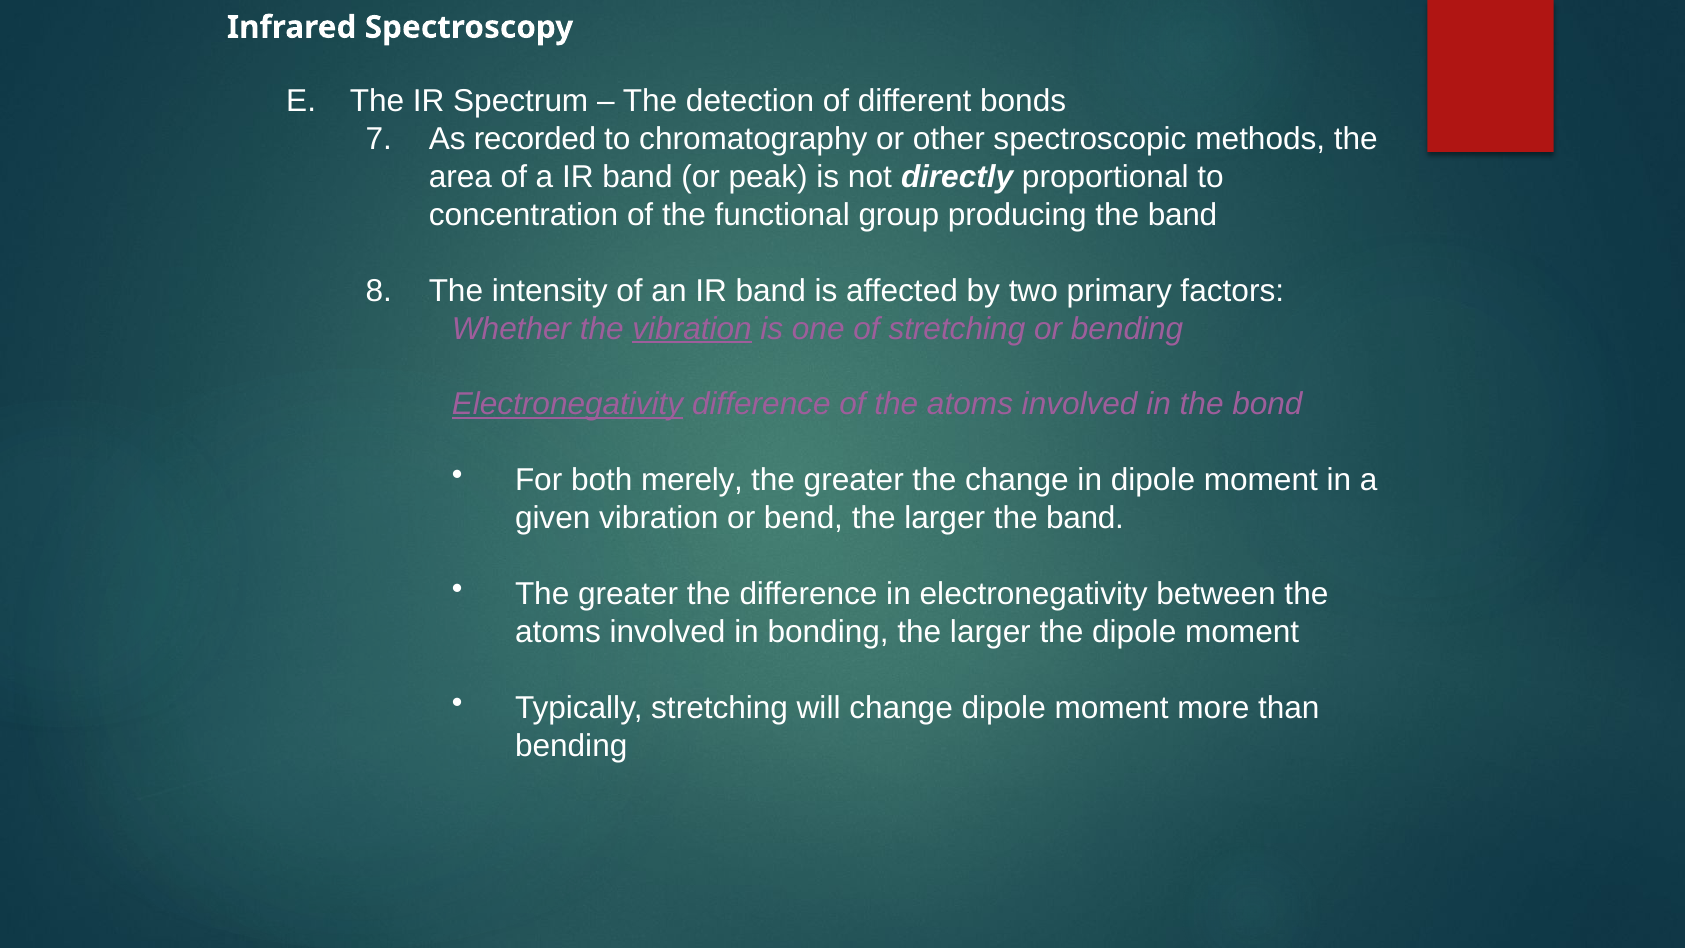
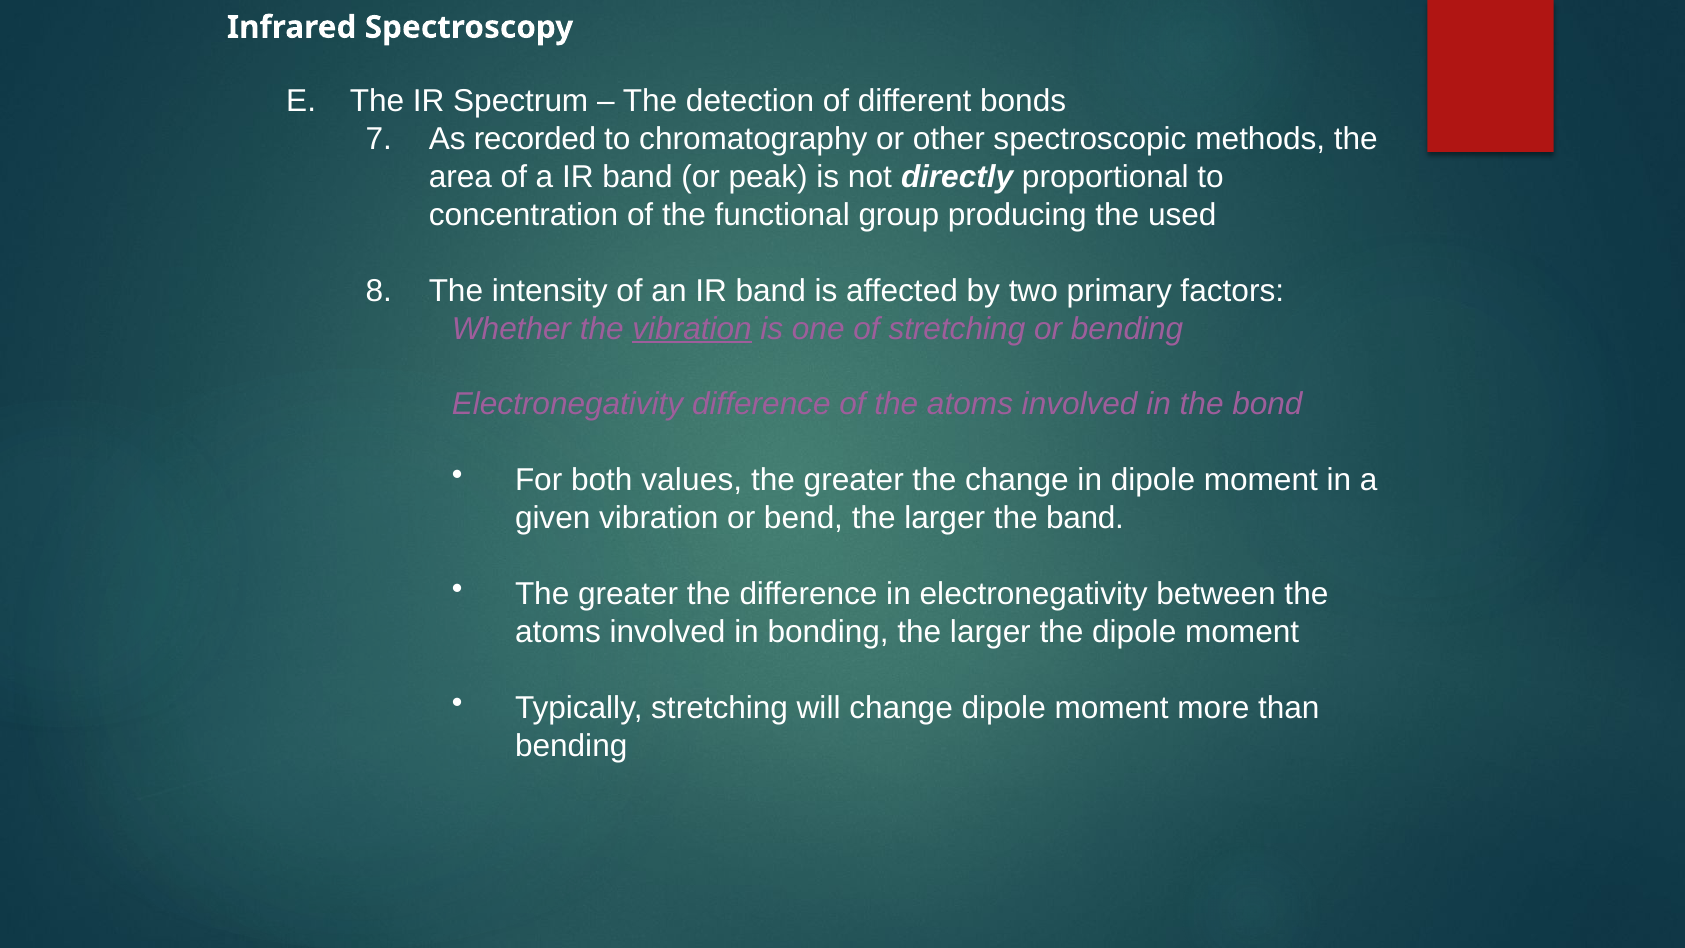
producing the band: band -> used (1182, 215)
Electronegativity underline: present -> none (568, 404)
merely: merely -> values (692, 480)
